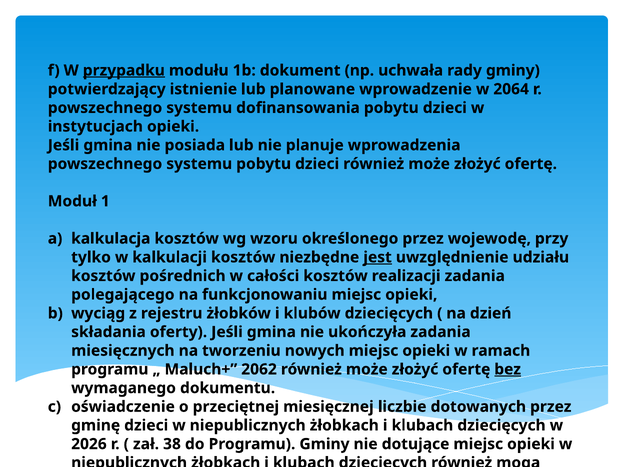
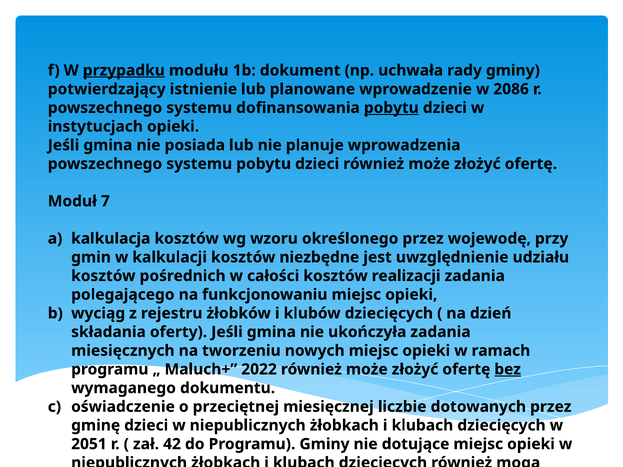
2064: 2064 -> 2086 (511, 89)
pobytu underline: none -> present (391, 108)
1: 1 -> 7 (105, 201)
tylko: tylko -> gmin (91, 257)
jest underline: present -> none (378, 257)
2062: 2062 -> 2022 (259, 370)
2026: 2026 -> 2051 (89, 444)
38: 38 -> 42 (172, 444)
